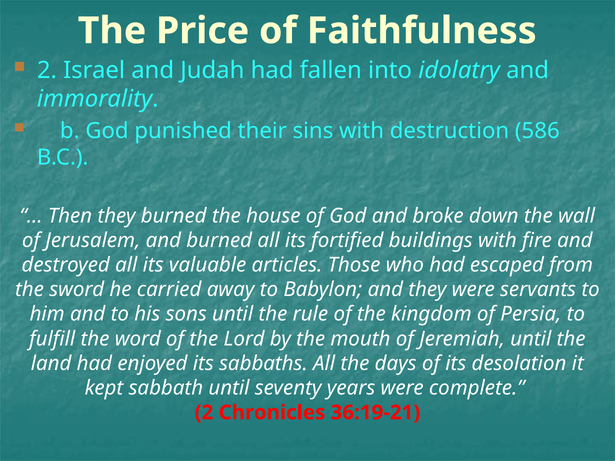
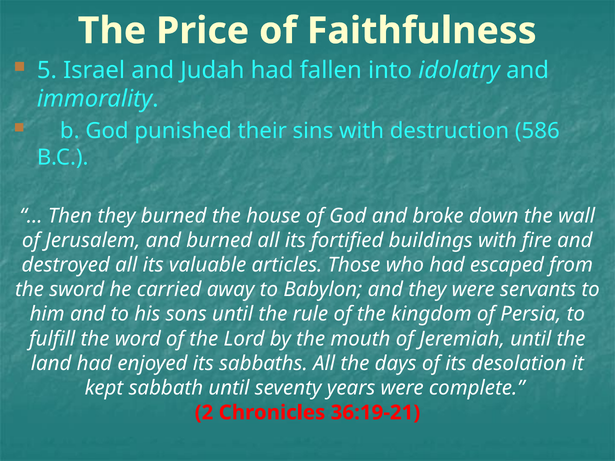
2: 2 -> 5 (47, 70)
